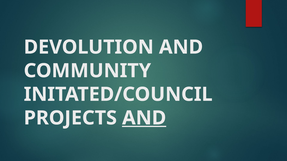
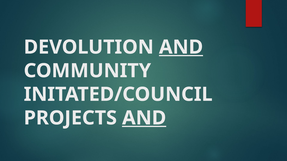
AND underline: none -> present (181, 47)
